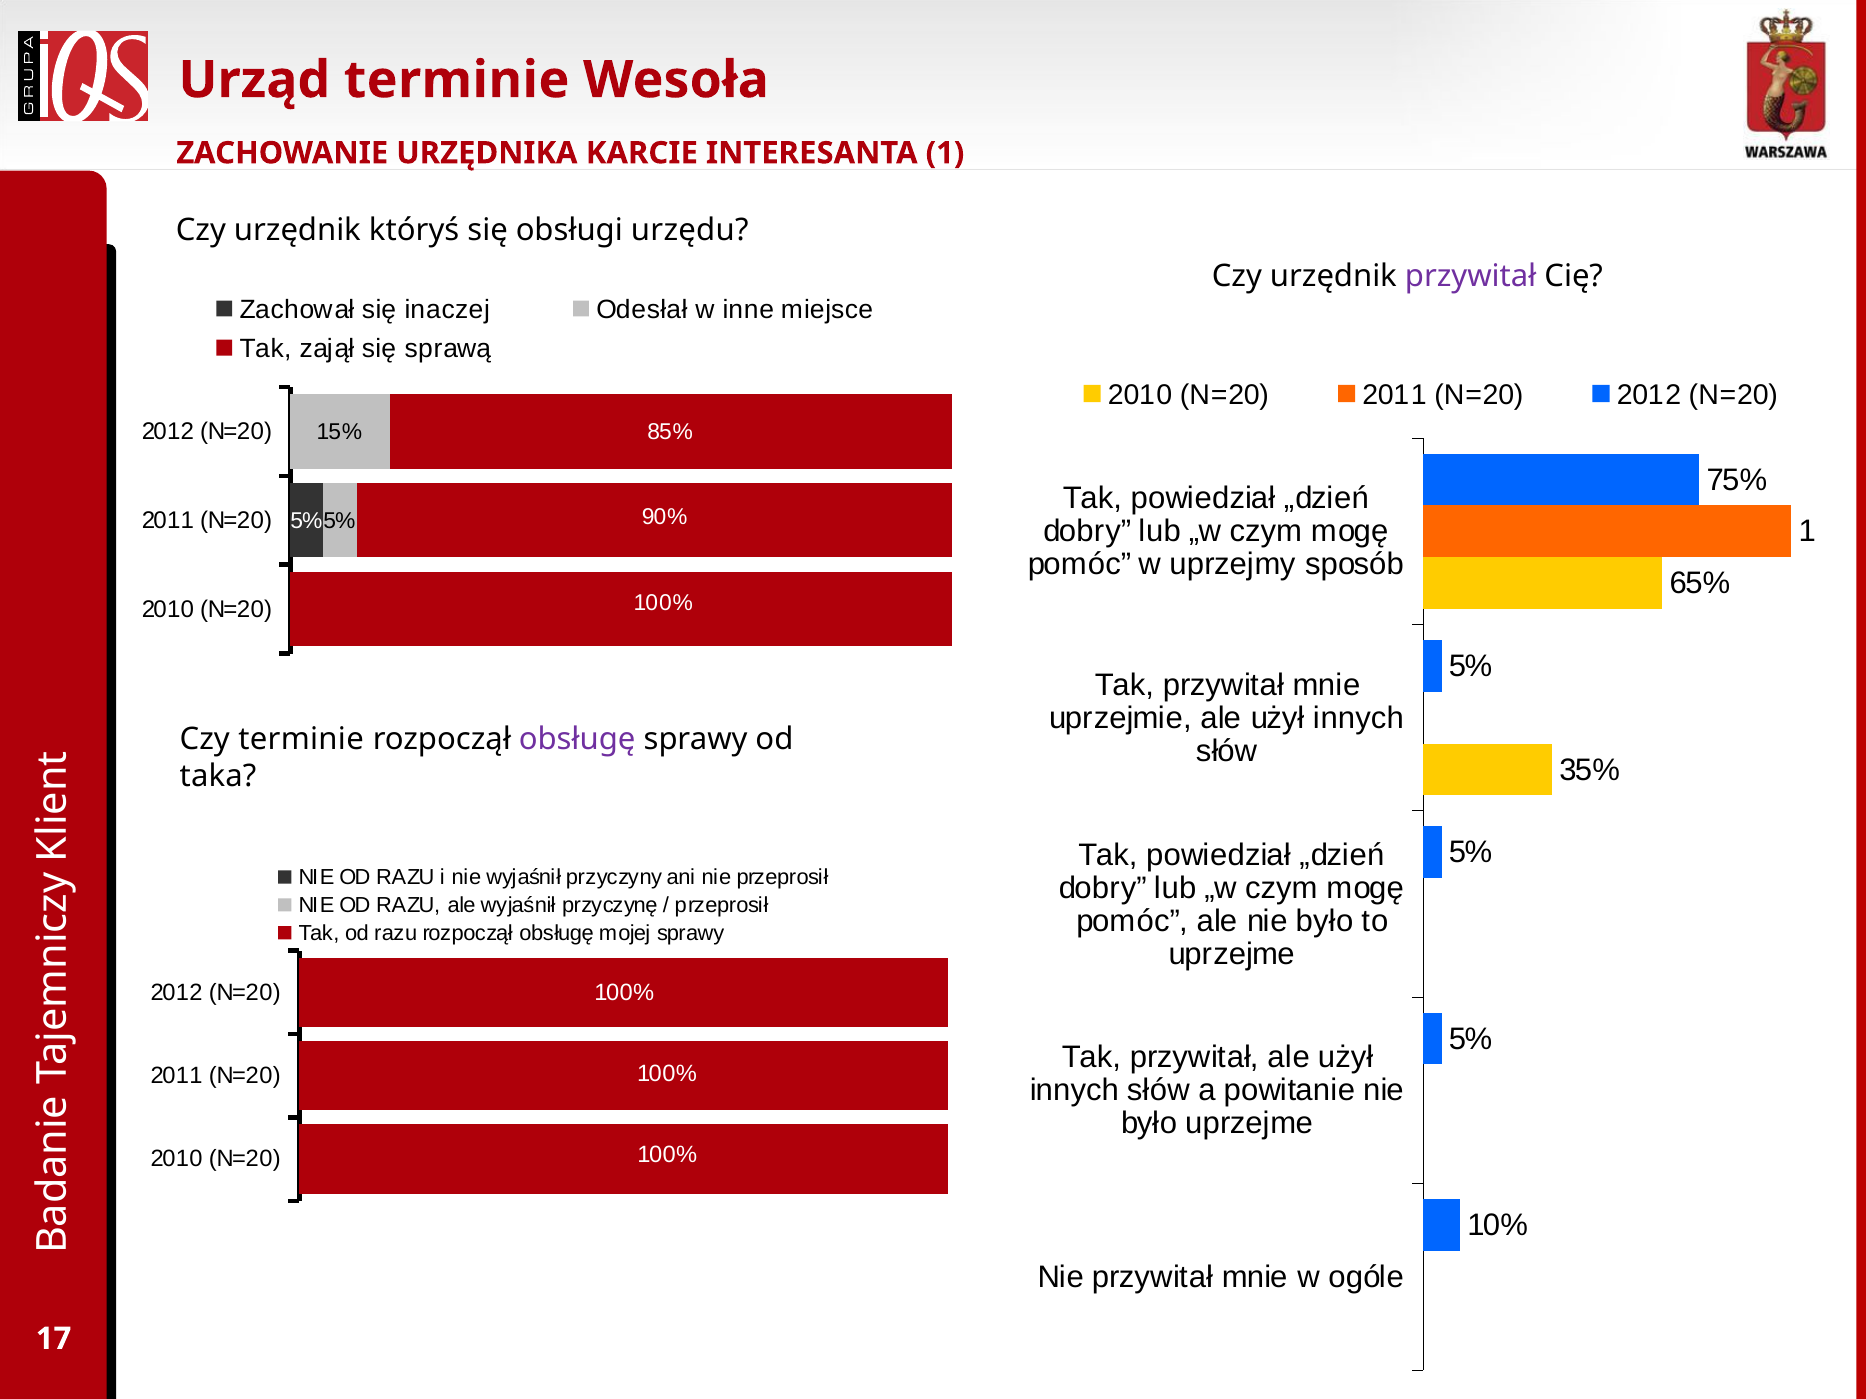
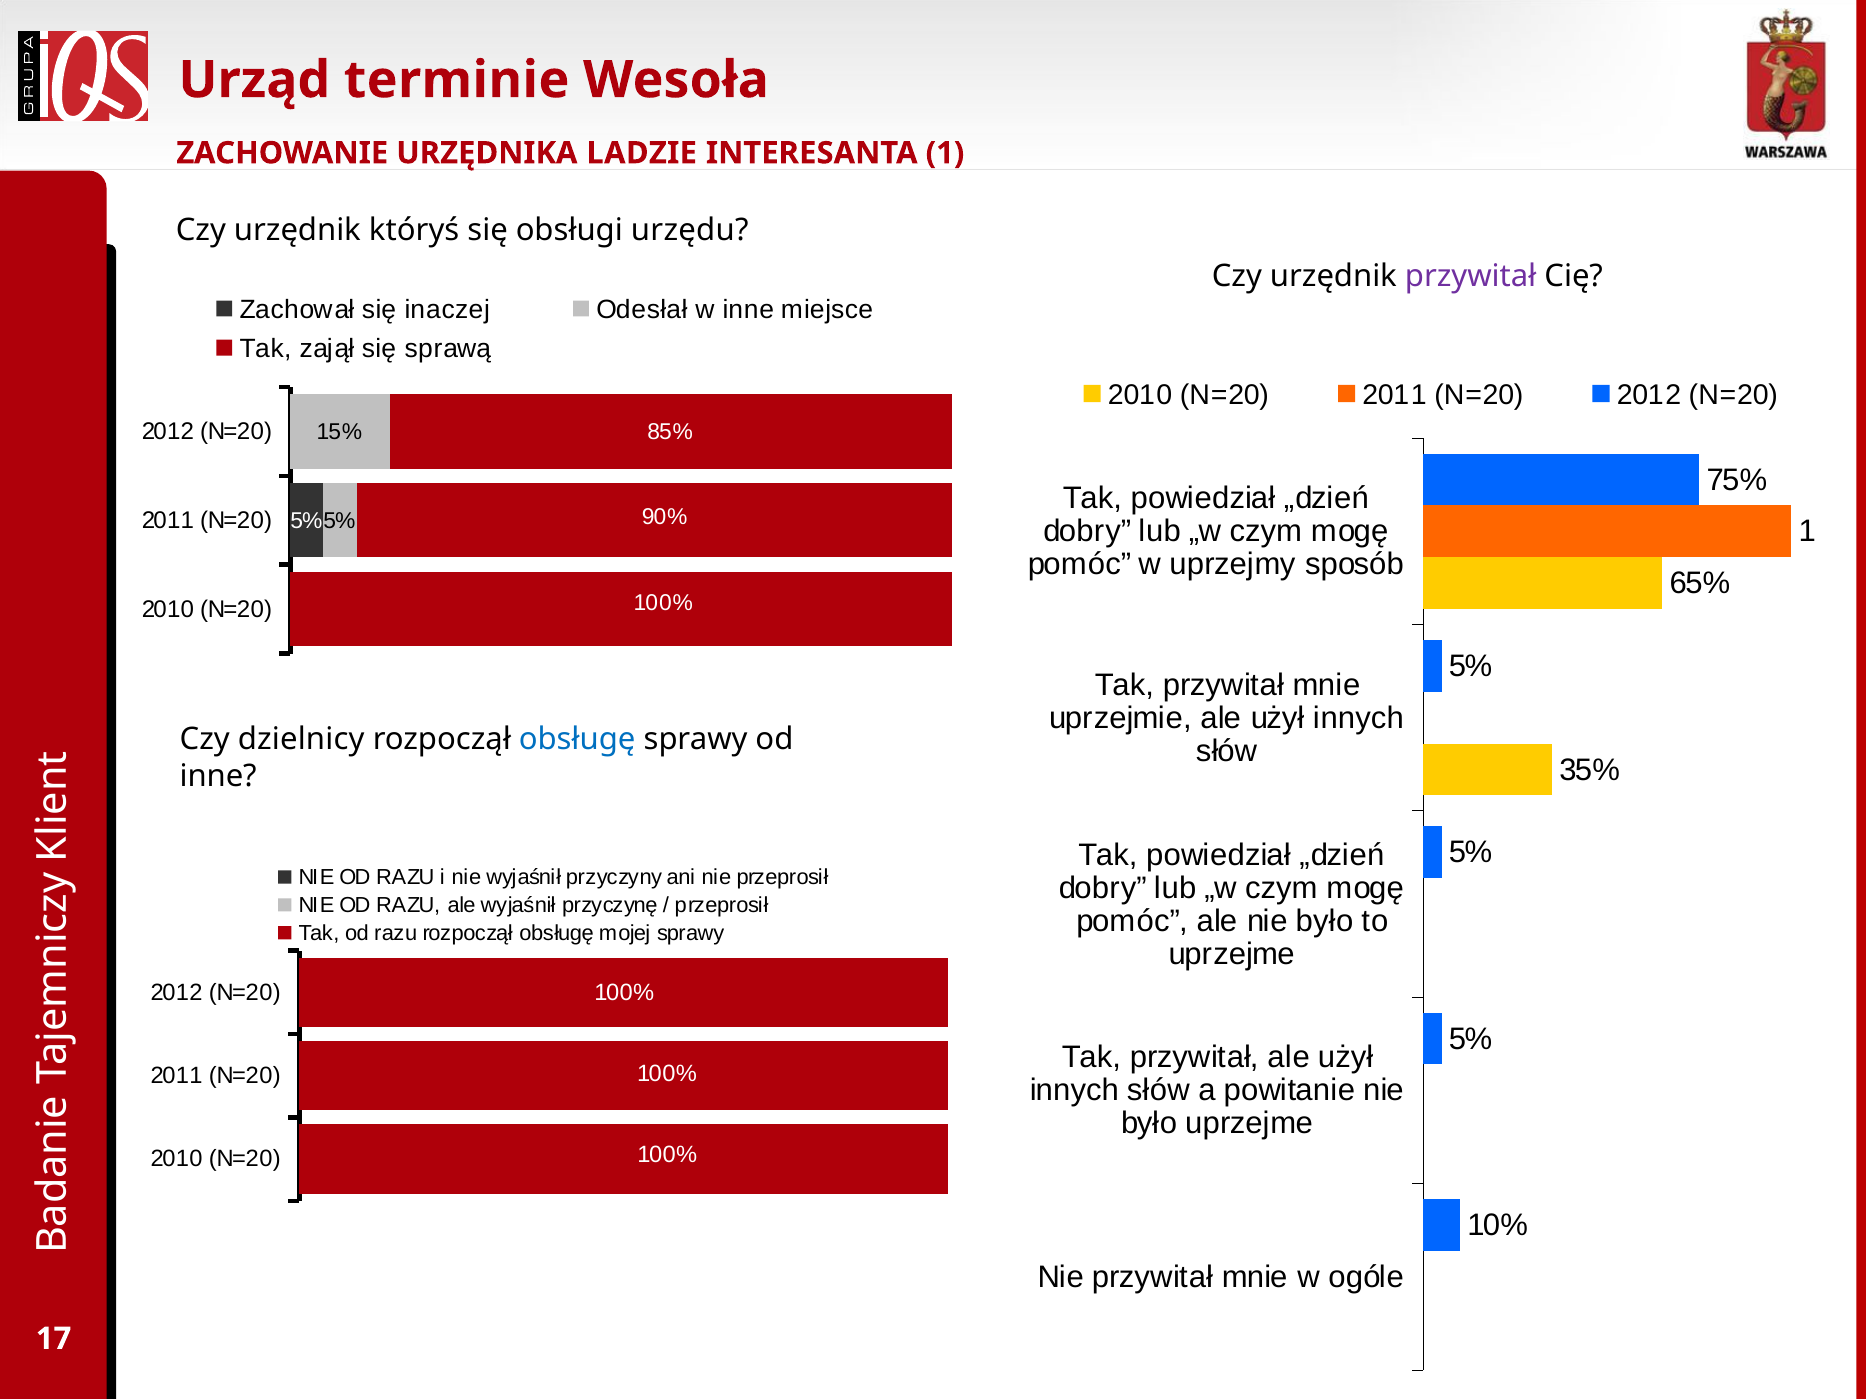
KARCIE: KARCIE -> LADZIE (642, 153)
Czy terminie: terminie -> dzielnicy (301, 739)
obsługę colour: purple -> blue (577, 739)
taka: taka -> inne (218, 777)
